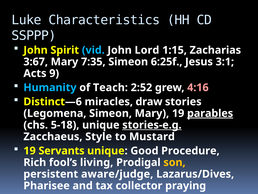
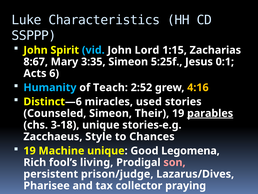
3:67: 3:67 -> 8:67 (36, 62)
7:35: 7:35 -> 3:35 (93, 62)
6:25f: 6:25f -> 5:25f (167, 62)
3:1: 3:1 -> 0:1 (225, 62)
9: 9 -> 6 (54, 73)
4:16 colour: pink -> yellow (198, 87)
draw: draw -> used (149, 101)
Legomena: Legomena -> Counseled (55, 113)
Simeon Mary: Mary -> Their (152, 113)
5-18: 5-18 -> 3-18 (65, 125)
stories-e.g underline: present -> none (152, 125)
Mustard: Mustard -> Chances (152, 136)
Servants: Servants -> Machine (61, 150)
Procedure: Procedure -> Legomena (190, 150)
son colour: yellow -> pink (174, 162)
aware/judge: aware/judge -> prison/judge (117, 174)
